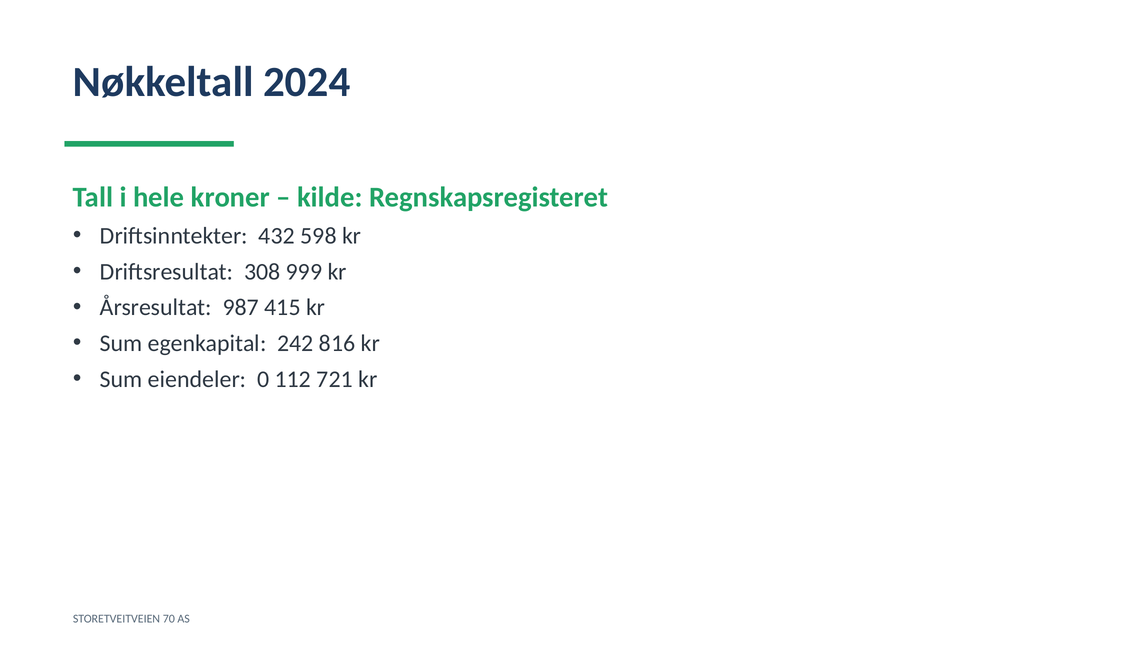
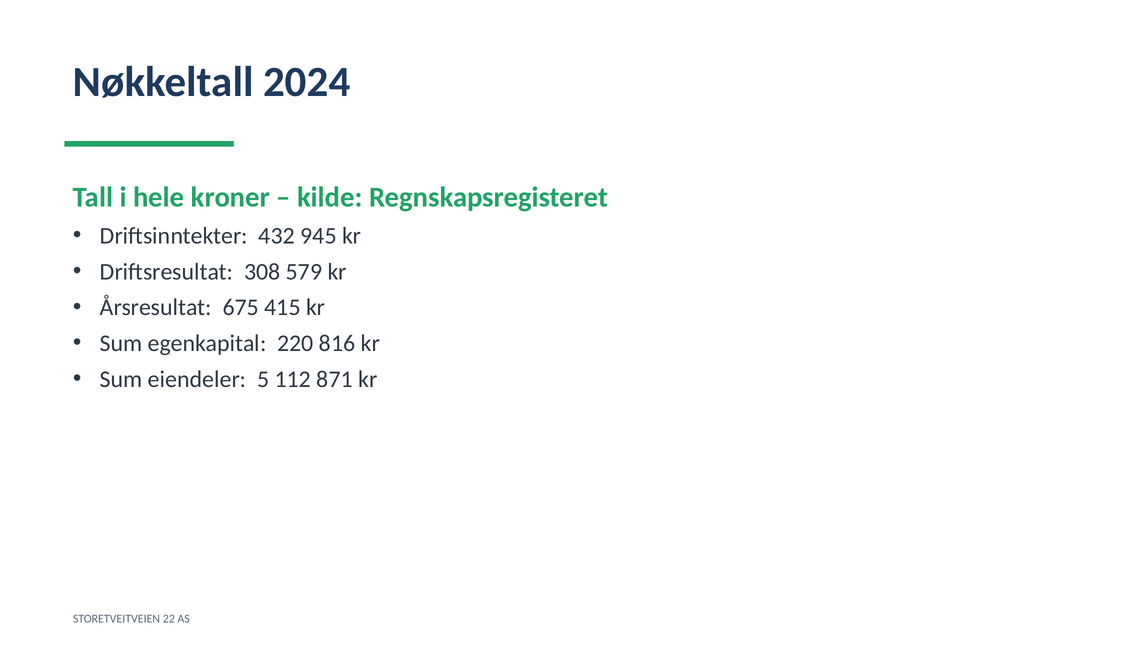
598: 598 -> 945 (318, 236)
999: 999 -> 579 (304, 272)
987: 987 -> 675 (241, 308)
242: 242 -> 220 (295, 343)
0: 0 -> 5 (263, 379)
721: 721 -> 871 (335, 379)
70: 70 -> 22 (169, 619)
